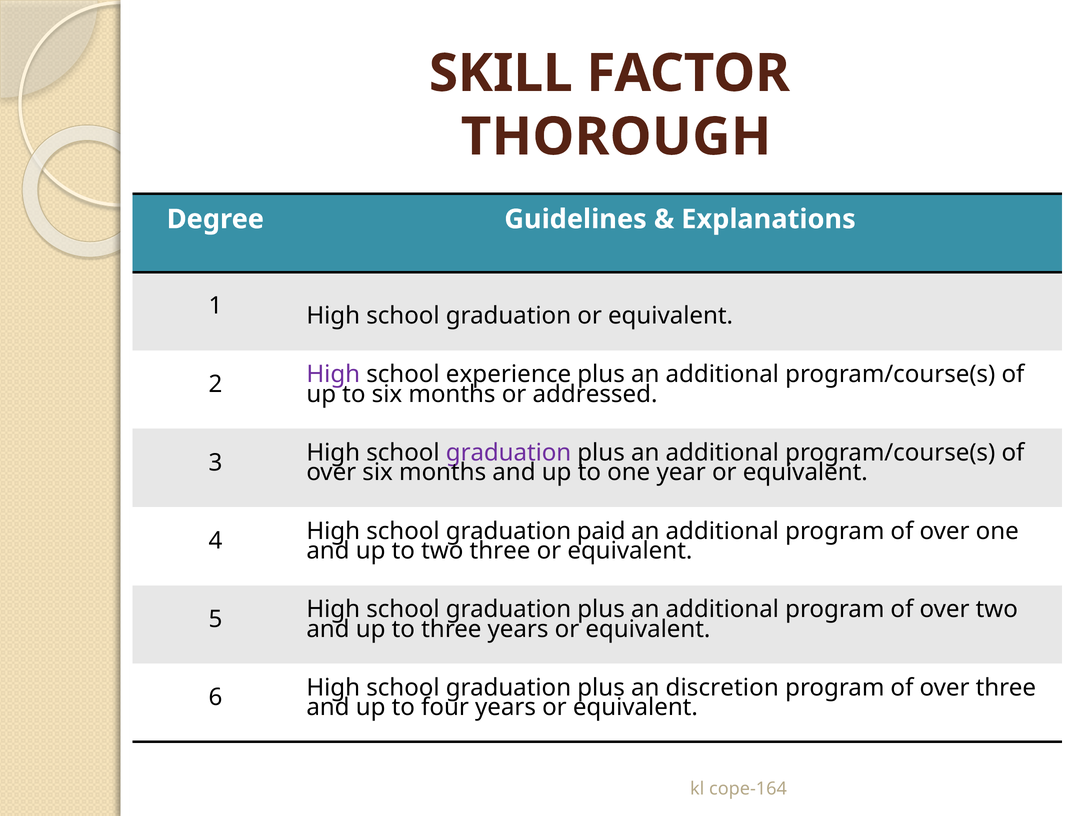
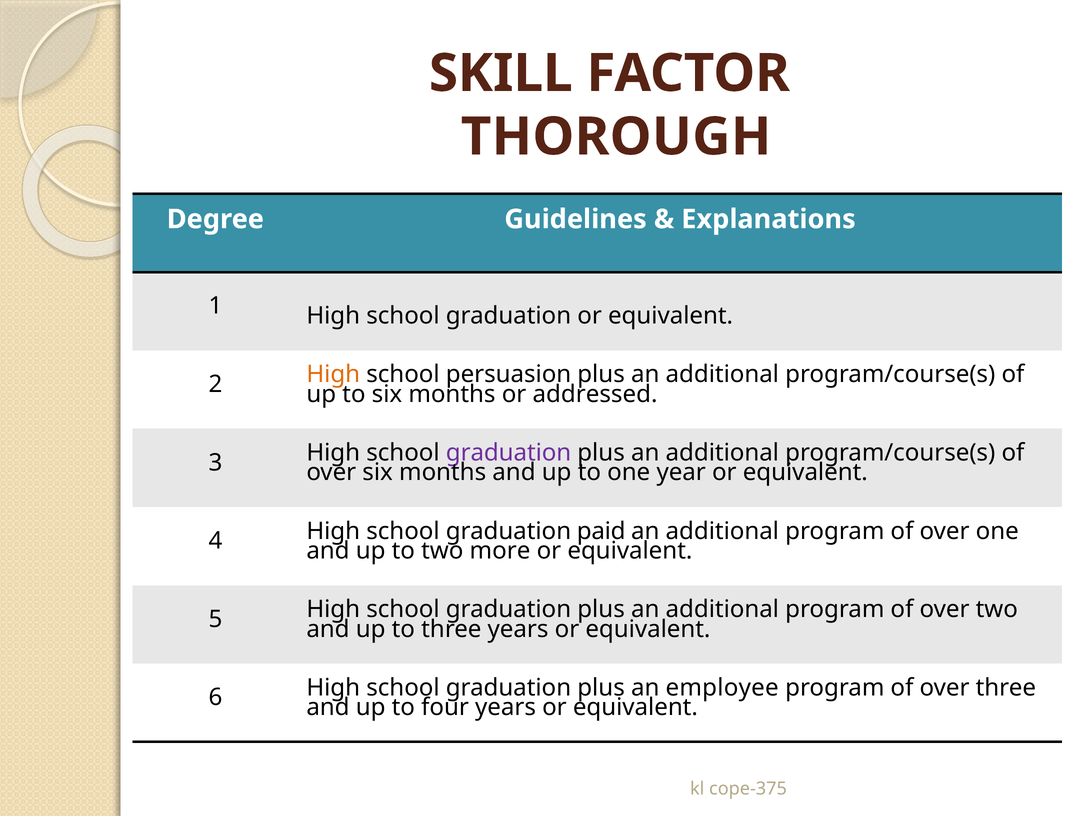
High colour: purple -> orange (333, 374)
experience: experience -> persuasion (509, 374)
two three: three -> more (500, 550)
discretion: discretion -> employee (722, 687)
cope-164: cope-164 -> cope-375 (748, 788)
